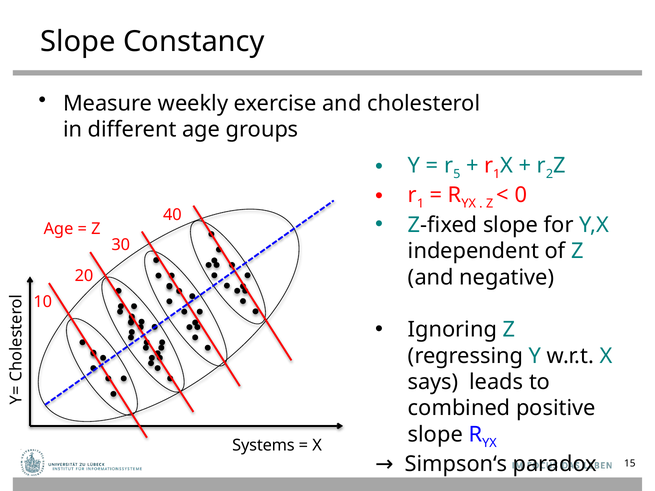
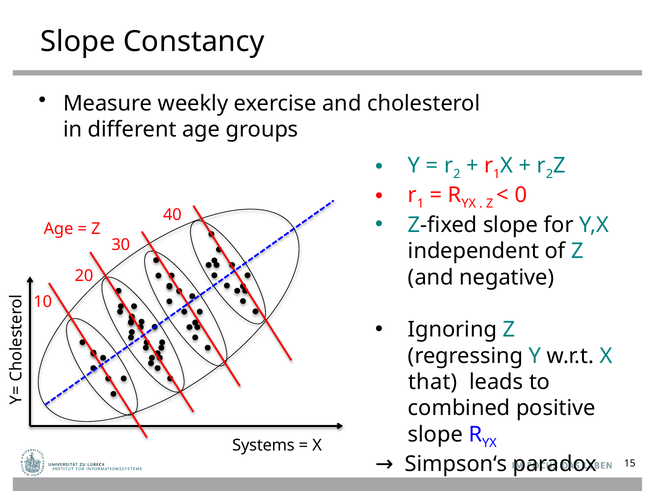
5: 5 -> 2 (457, 174)
says: says -> that (433, 382)
